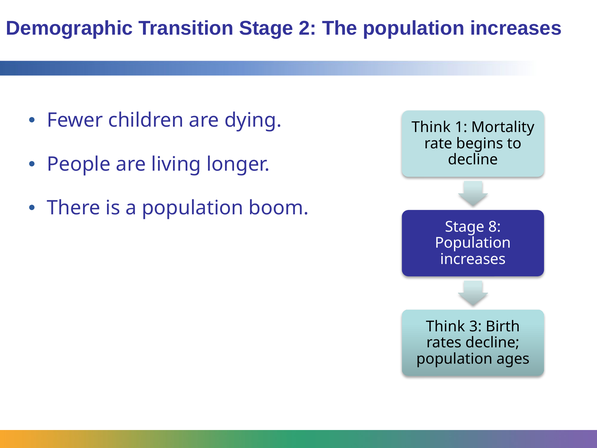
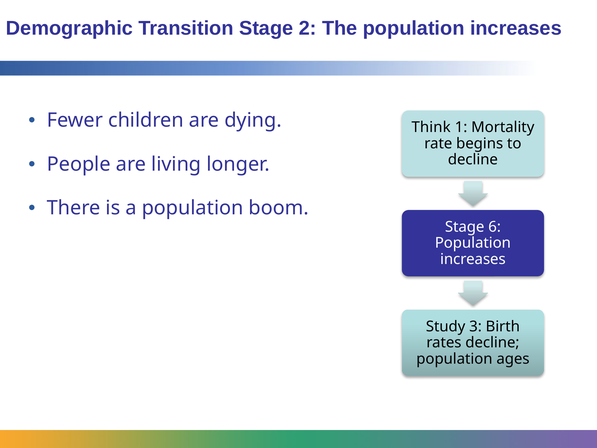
8: 8 -> 6 (495, 227)
Think: Think -> Study (446, 326)
